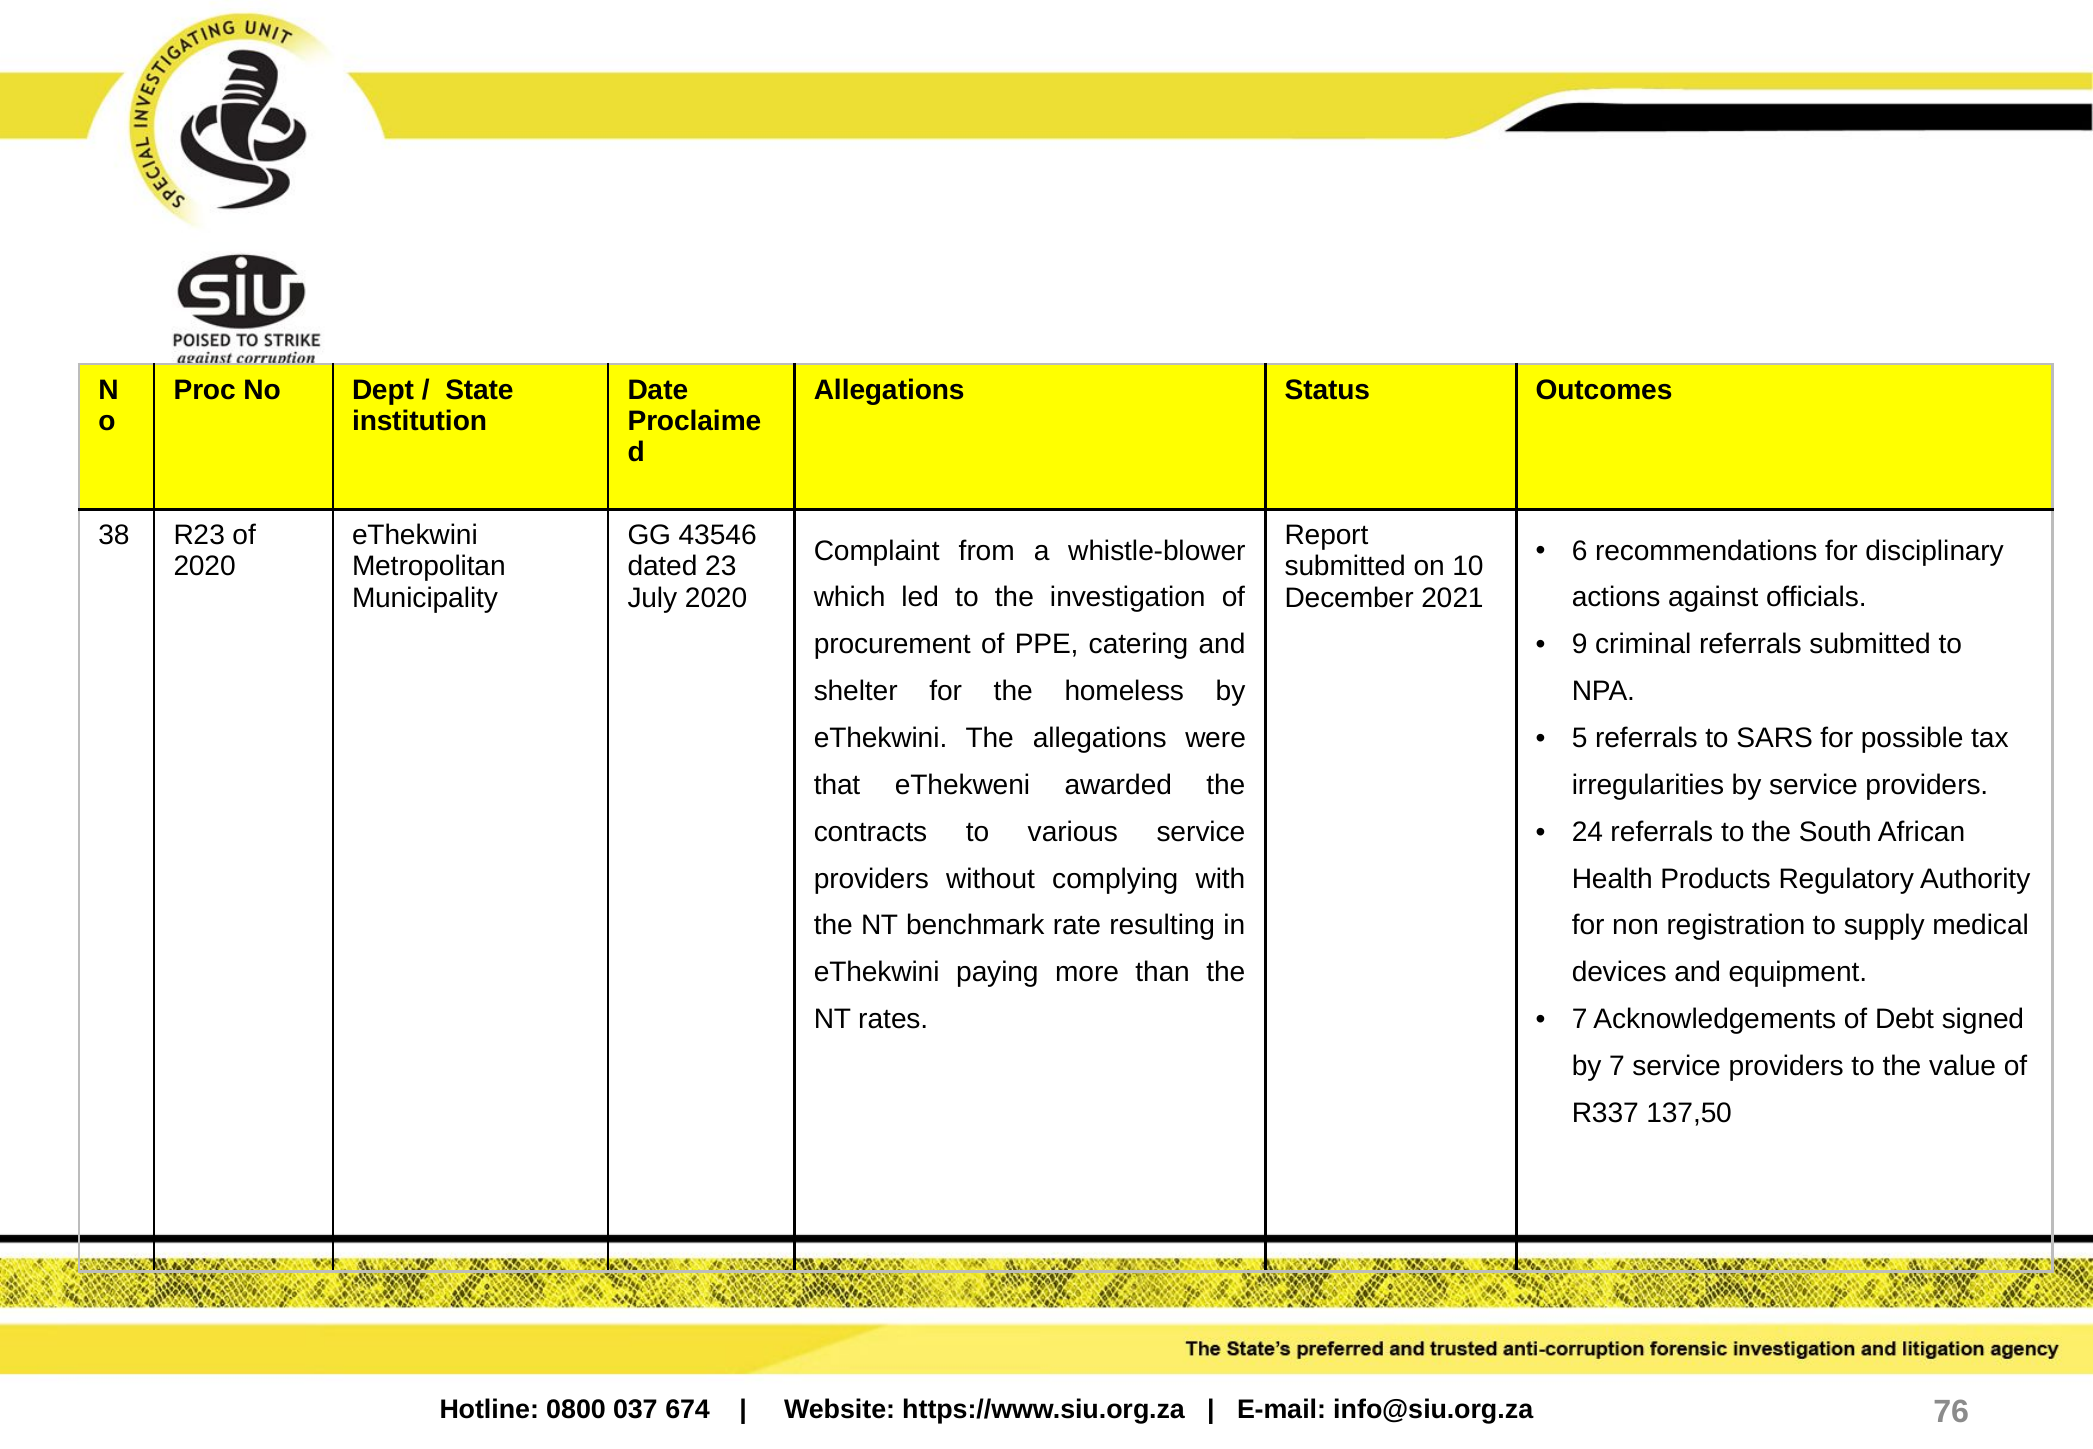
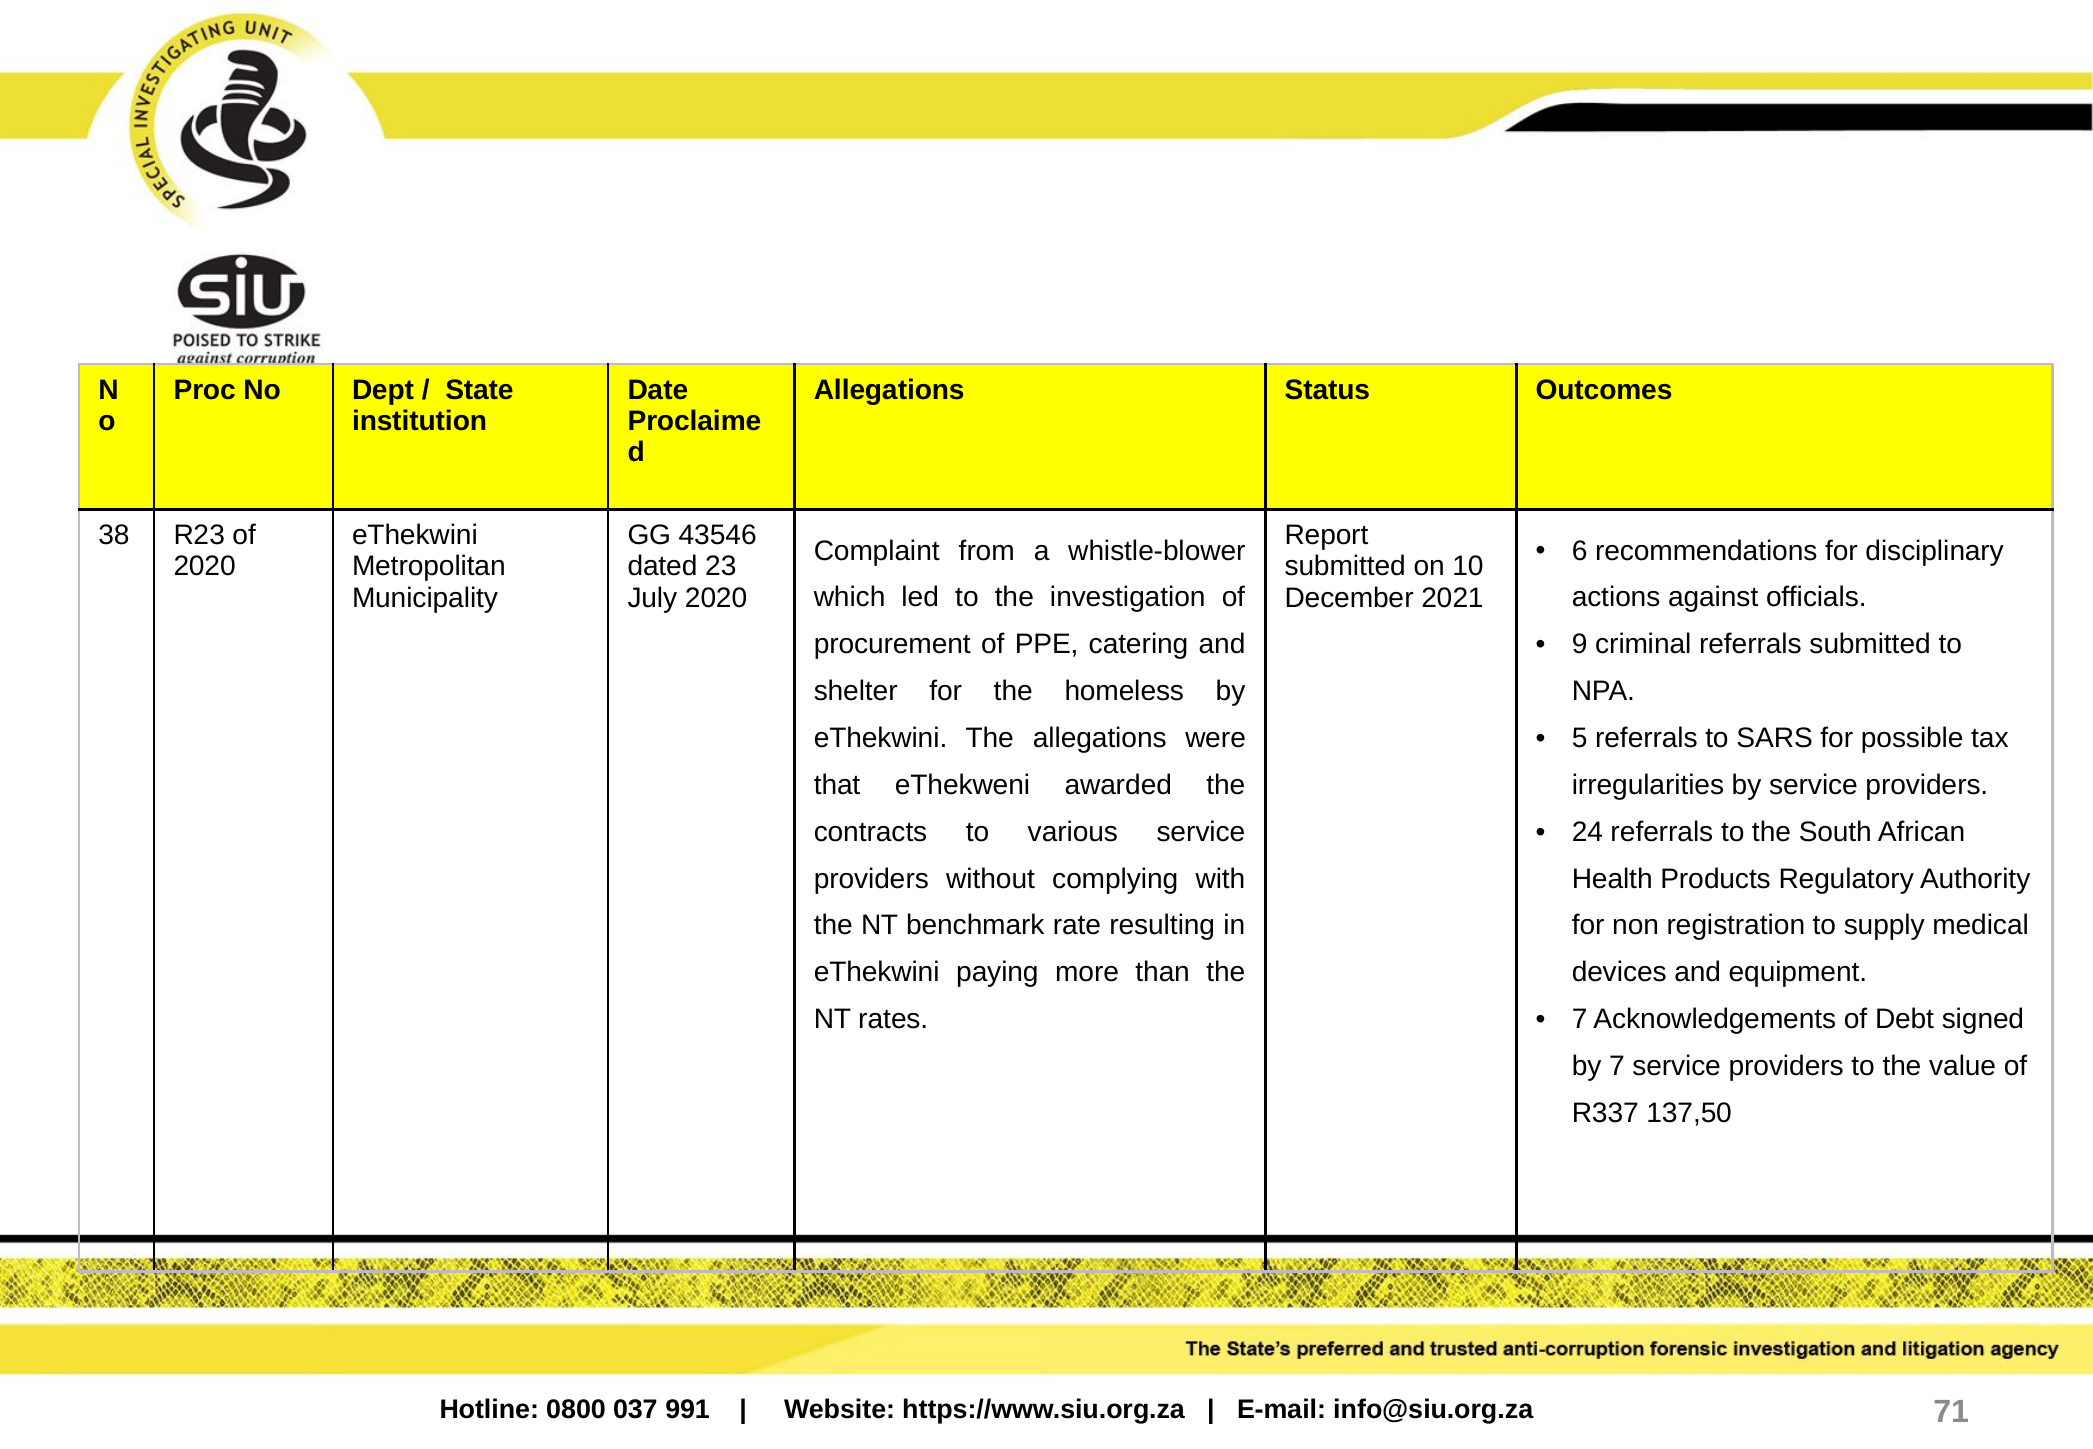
674: 674 -> 991 (688, 1409)
76: 76 -> 71 (1951, 1412)
